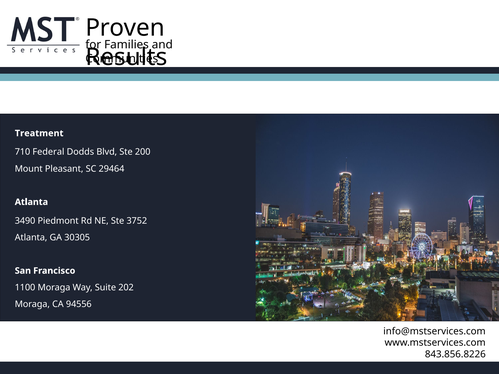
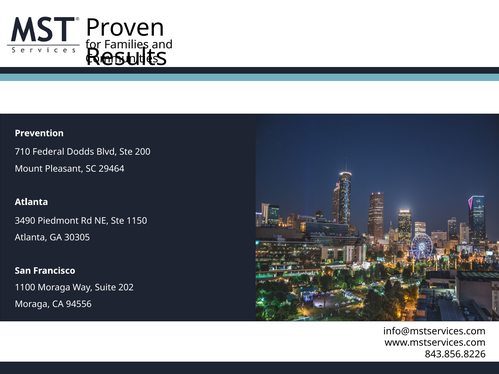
Treatment: Treatment -> Prevention (39, 133)
3752: 3752 -> 1150 (137, 221)
